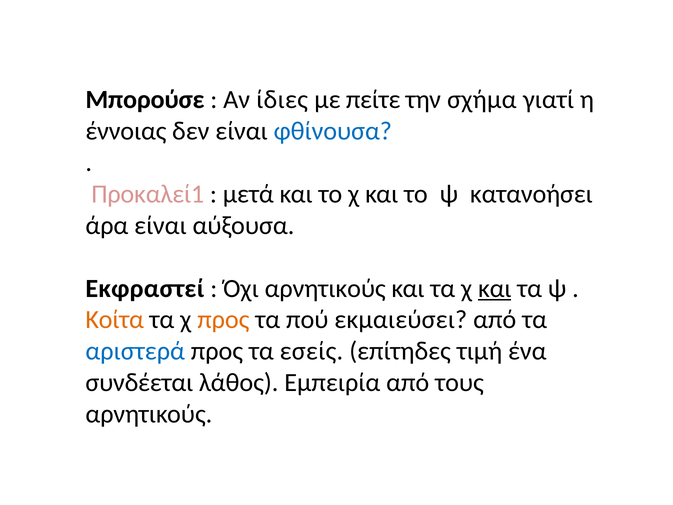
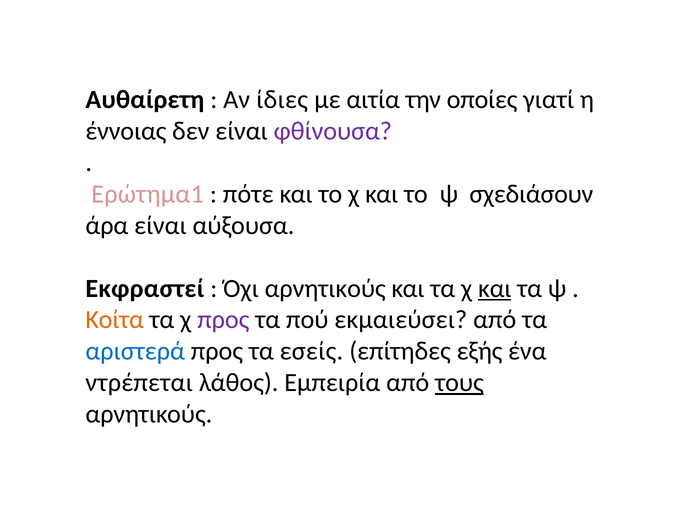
Μπορούσε: Μπορούσε -> Αυθαίρετη (145, 100)
πείτε: πείτε -> αιτία (373, 100)
σχήμα: σχήμα -> οποίες (482, 100)
φθίνουσα colour: blue -> purple (333, 131)
Προκαλεί1: Προκαλεί1 -> Ερώτημα1 (148, 194)
μετά: μετά -> πότε (248, 194)
κατανοήσει: κατανοήσει -> σχεδιάσουν (531, 194)
προς colour: orange -> purple (223, 320)
τιμή: τιμή -> εξής (480, 351)
συνδέεται: συνδέεται -> ντρέπεται (139, 383)
τους underline: none -> present (459, 383)
